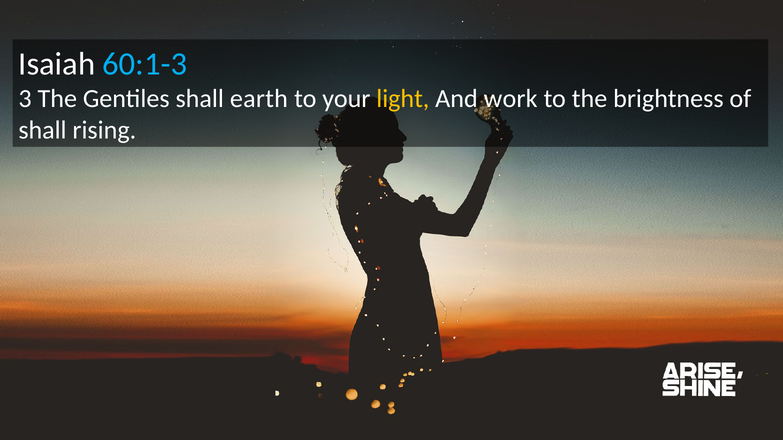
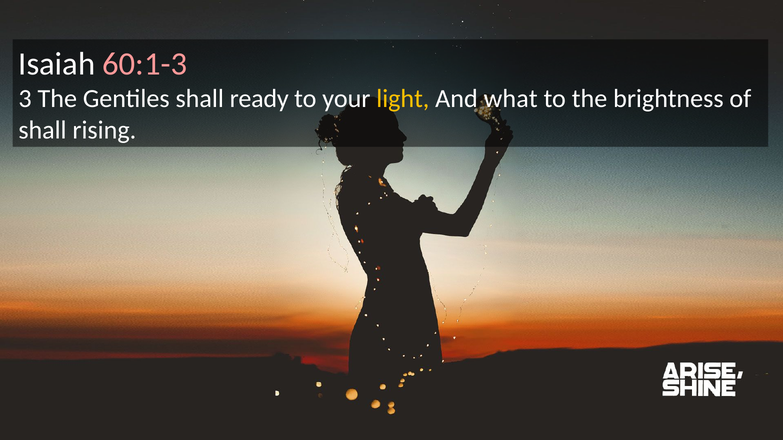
60:1-3 colour: light blue -> pink (145, 64)
earth: earth -> ready (259, 99)
work: work -> what (511, 99)
